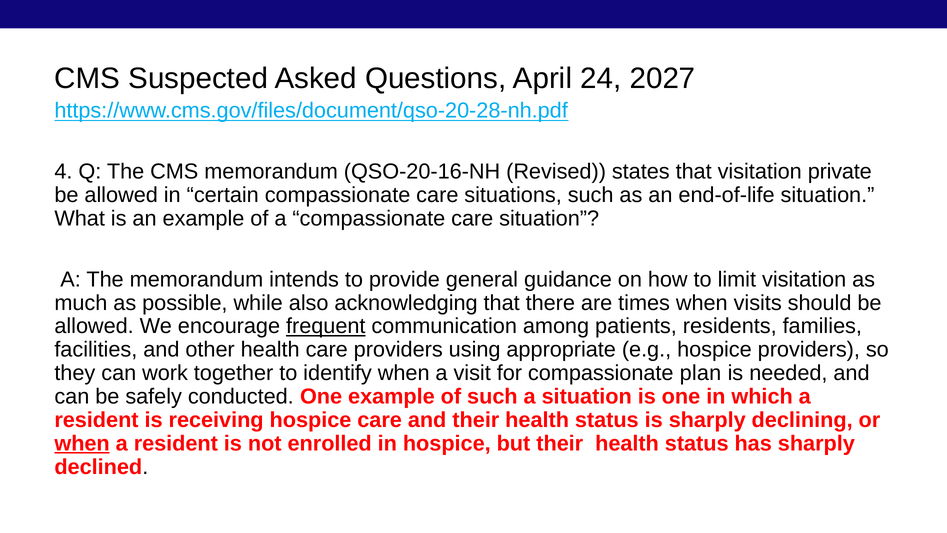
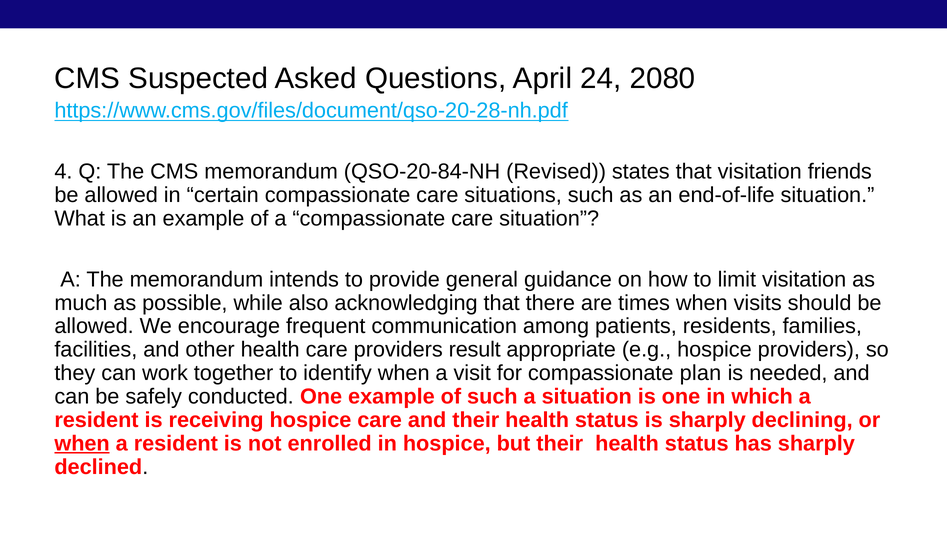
2027: 2027 -> 2080 (663, 78)
QSO-20-16-NH: QSO-20-16-NH -> QSO-20-84-NH (422, 172)
private: private -> friends (840, 172)
frequent underline: present -> none (326, 326)
using: using -> result (475, 350)
